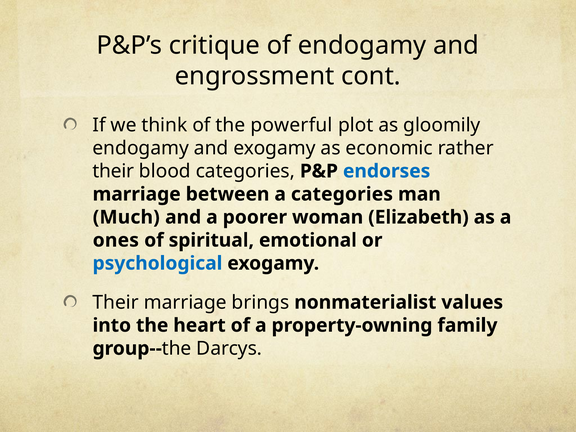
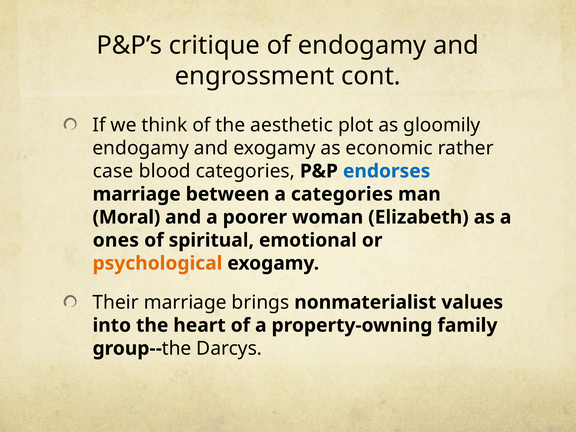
powerful: powerful -> aesthetic (292, 125)
their: their -> case (113, 171)
Much: Much -> Moral (126, 217)
psychological colour: blue -> orange (157, 263)
